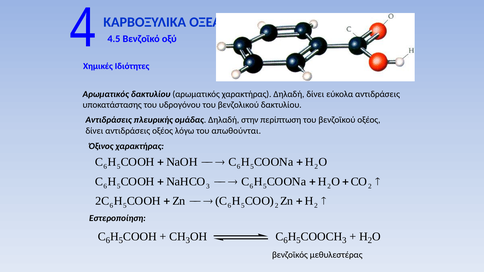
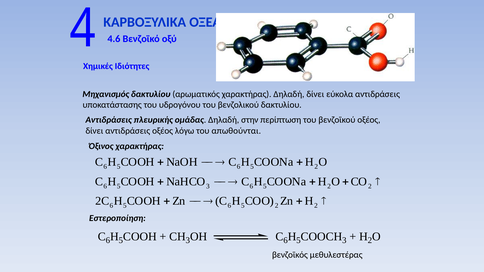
4.5: 4.5 -> 4.6 (114, 39)
Αρωματικός: Αρωματικός -> Μηχανισμός (106, 94)
